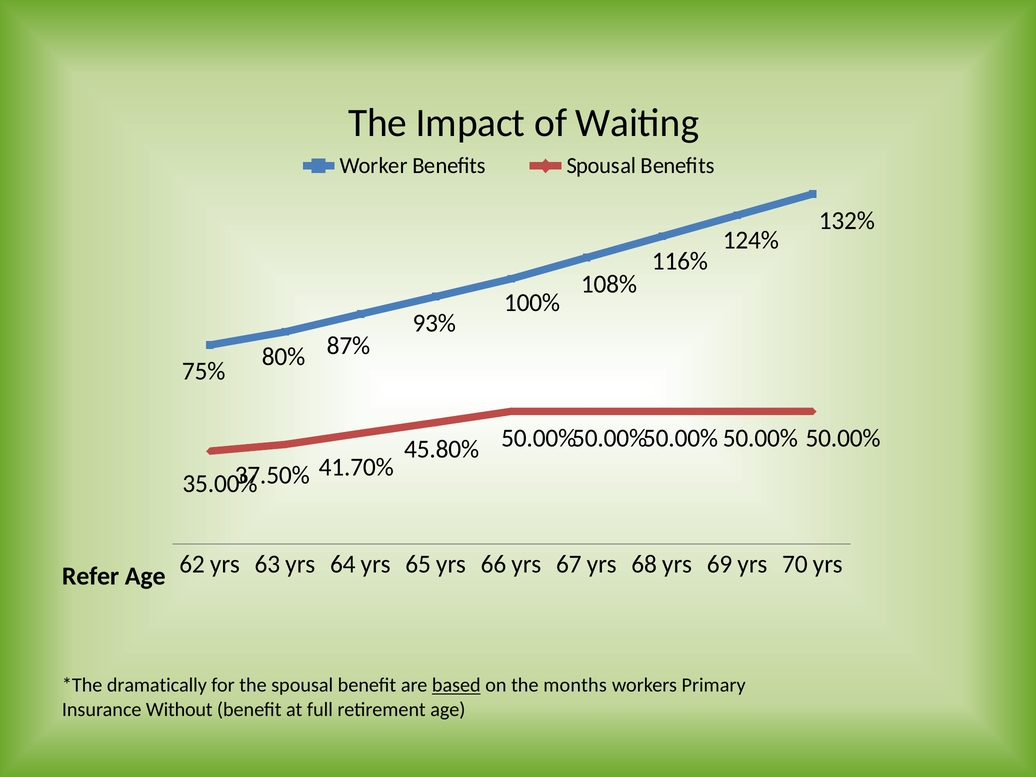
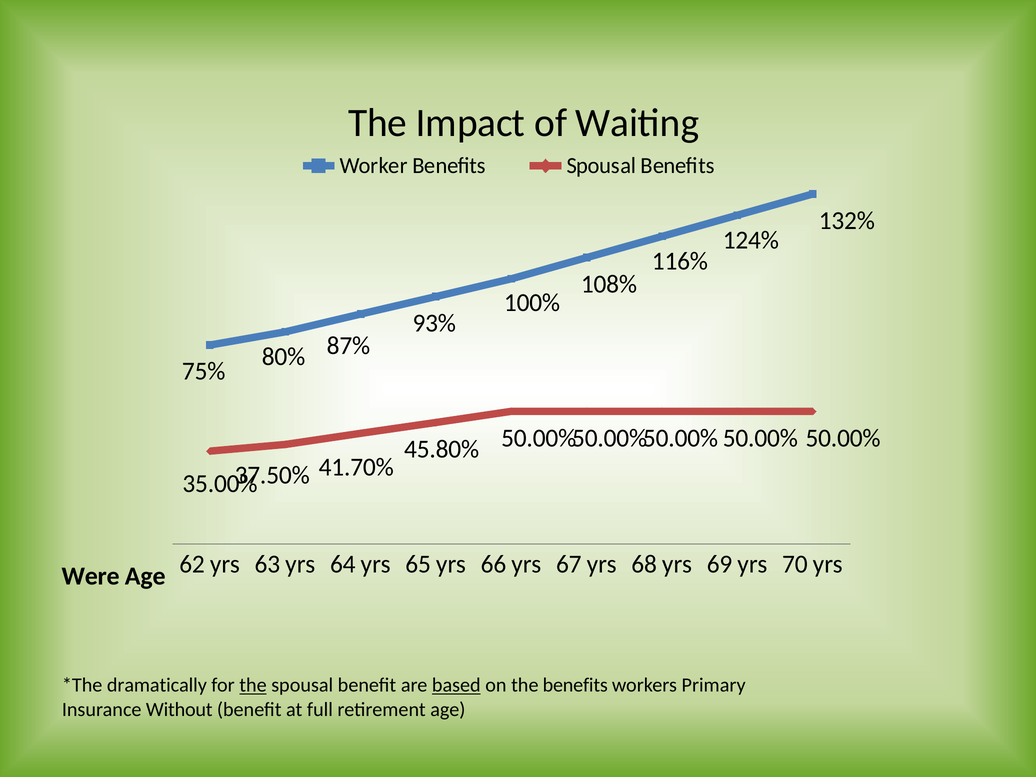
Refer: Refer -> Were (91, 576)
the underline: none -> present (253, 685)
the months: months -> benefits (575, 685)
